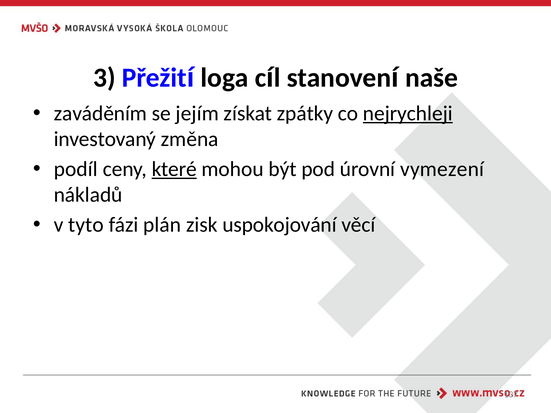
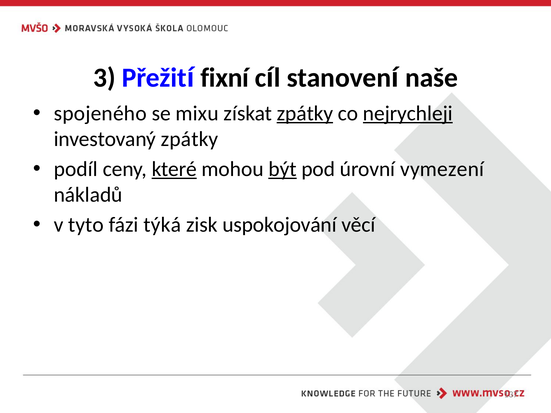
loga: loga -> fixní (225, 78)
zaváděním: zaváděním -> spojeného (100, 114)
jejím: jejím -> mixu (197, 114)
zpátky underline: none -> present (305, 114)
investovaný změna: změna -> zpátky (190, 139)
být underline: none -> present (283, 169)
plán: plán -> týká (162, 225)
